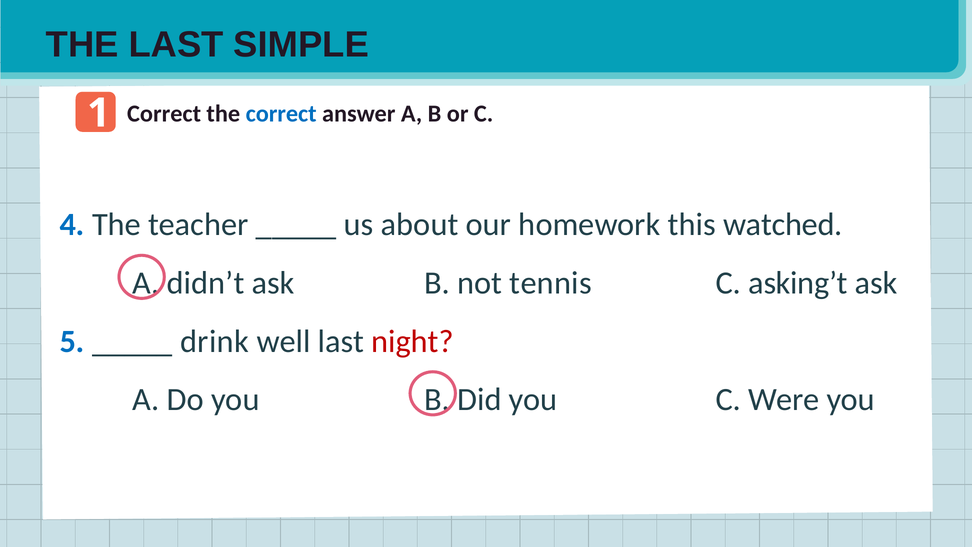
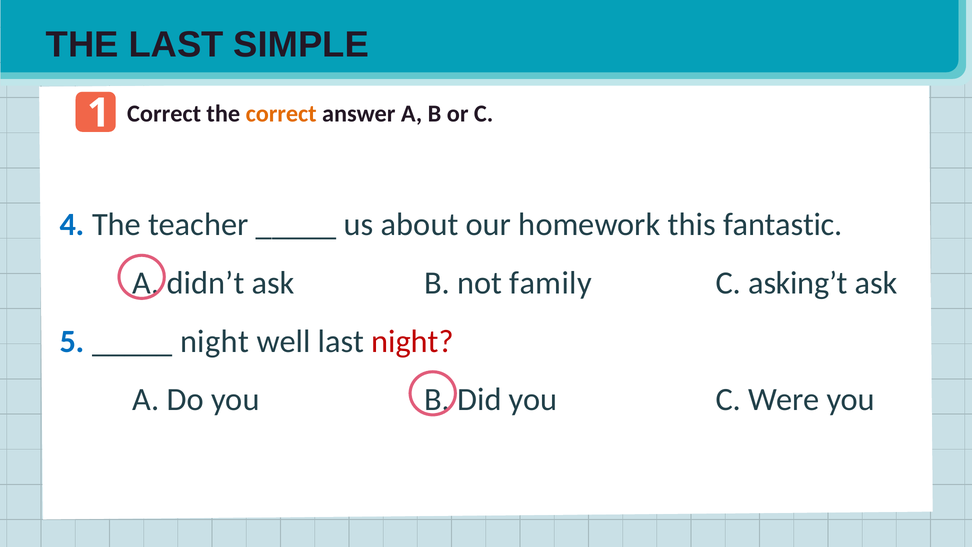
correct colour: blue -> orange (281, 114)
watched: watched -> fantastic (783, 225)
tennis: tennis -> family (551, 283)
drink: drink -> night (214, 341)
